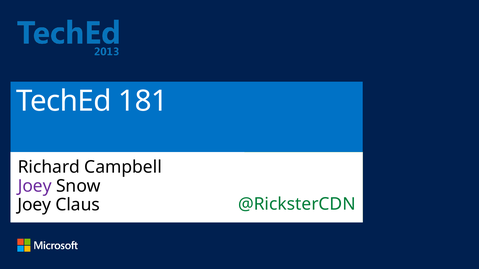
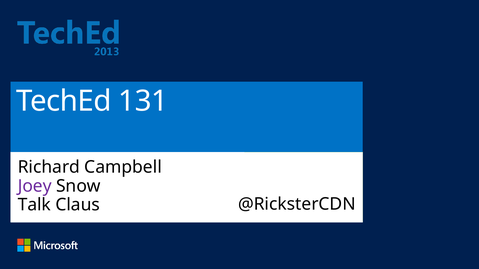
181: 181 -> 131 (143, 101)
@RicksterCDN colour: green -> black (297, 205)
Joey: Joey -> Talk (34, 205)
